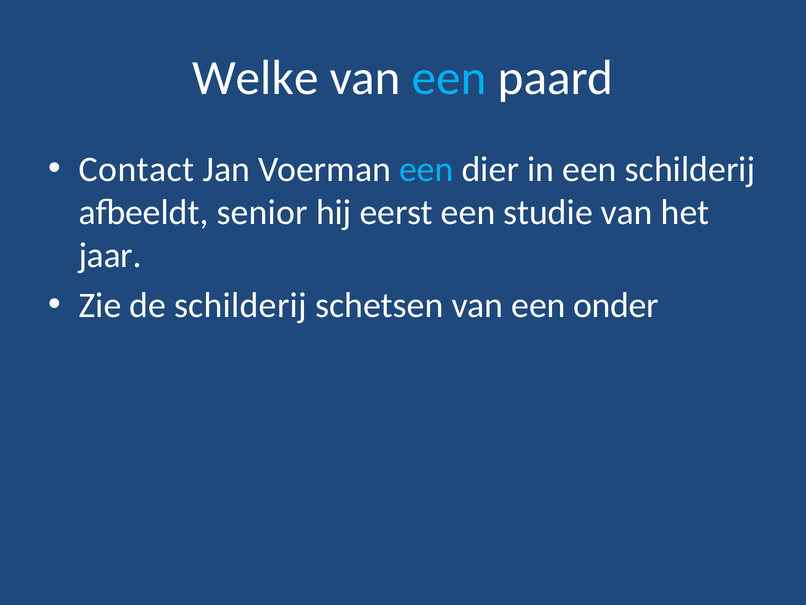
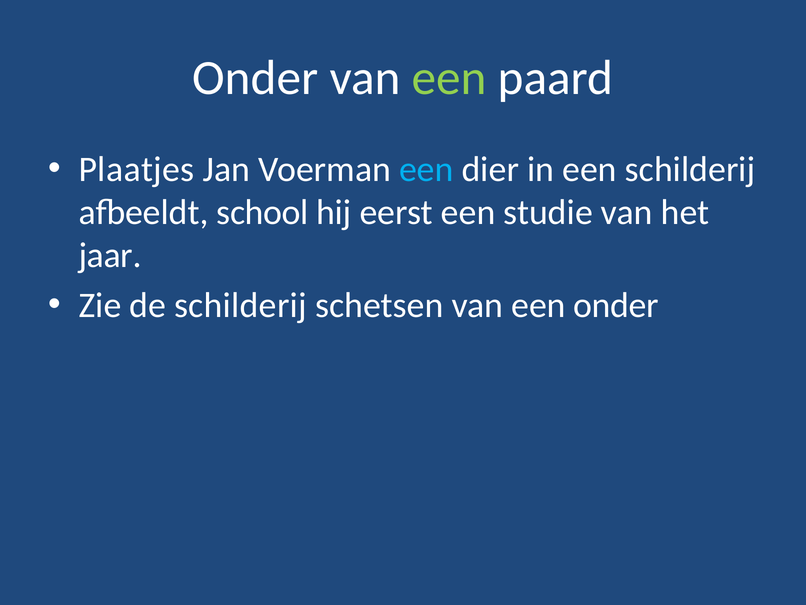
Welke: Welke -> Onder (255, 78)
een colour: light blue -> light green (449, 78)
Contact: Contact -> Plaatjes (137, 169)
senior: senior -> school (263, 212)
